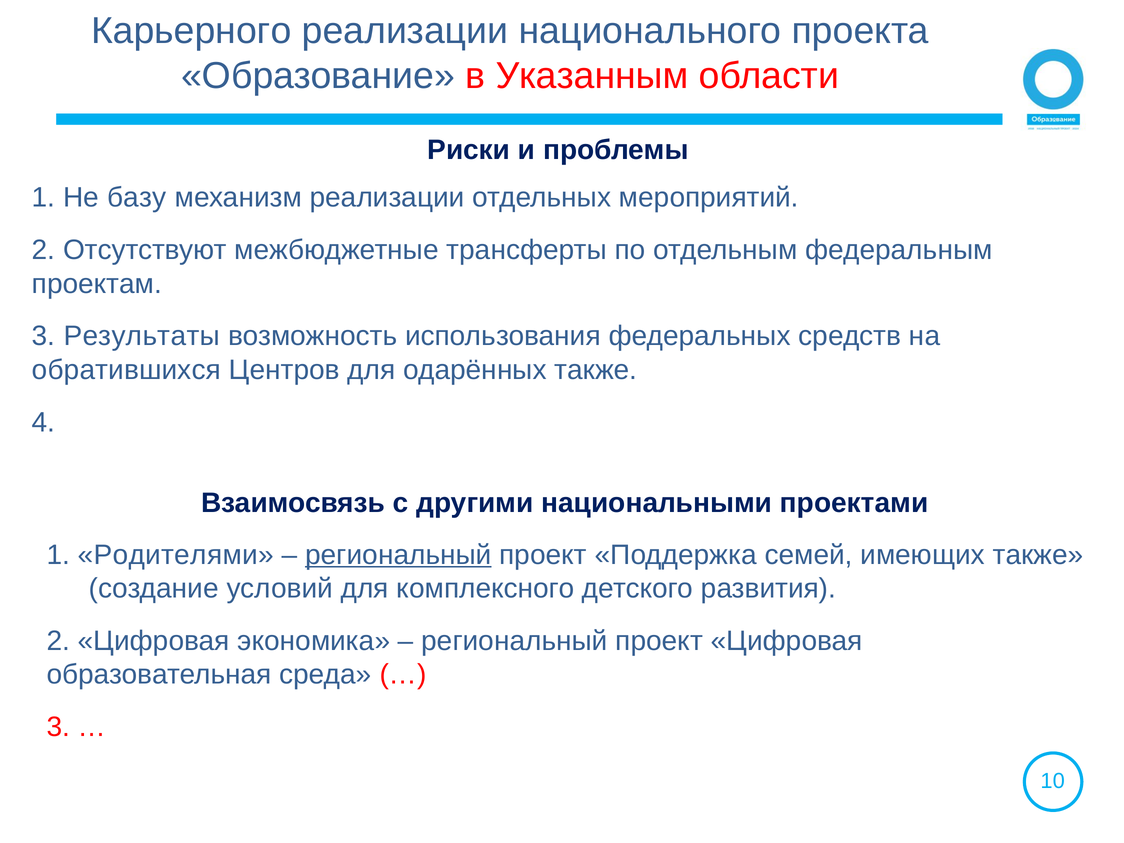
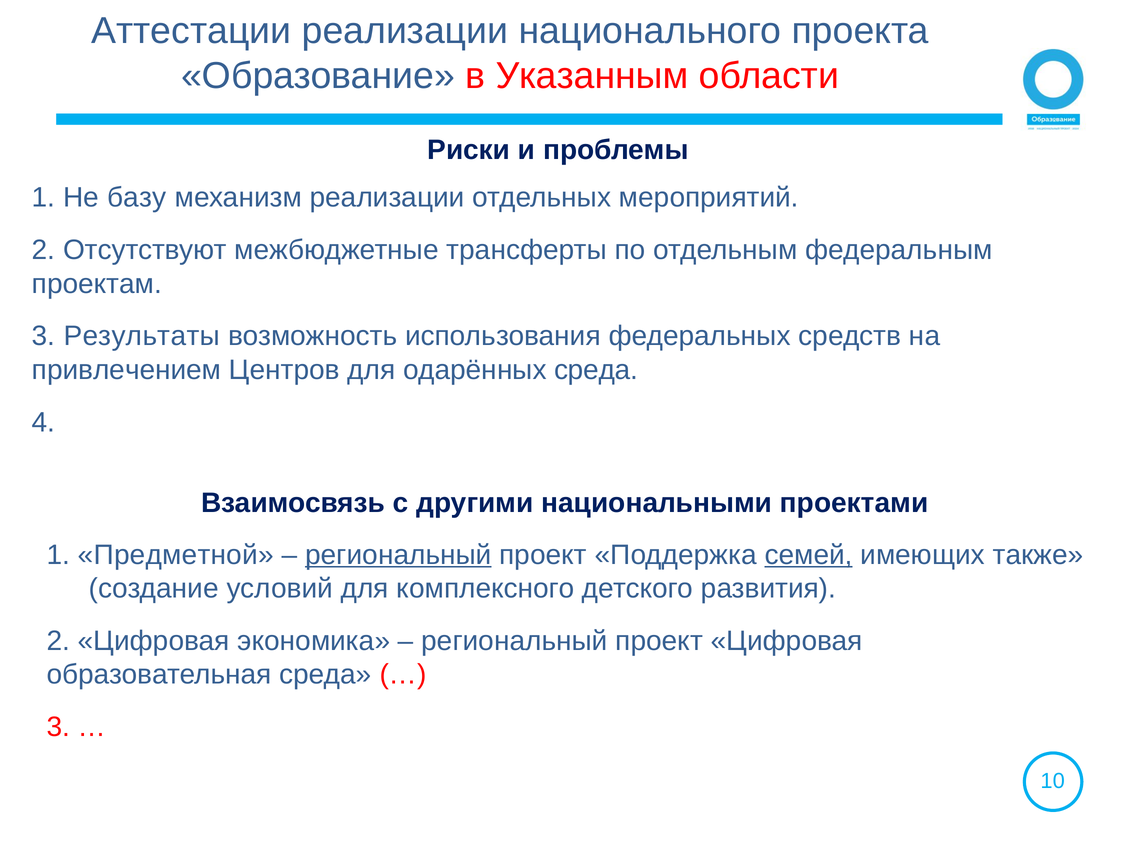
Карьерного: Карьерного -> Аттестации (191, 31)
обратившихся: обратившихся -> привлечением (127, 370)
одарённых также: также -> среда (596, 370)
Родителями: Родителями -> Предметной (176, 555)
семей underline: none -> present (809, 555)
